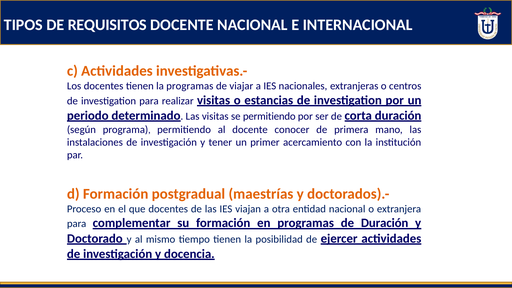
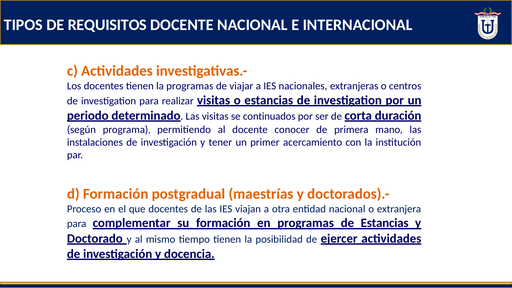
se permitiendo: permitiendo -> continuados (269, 116)
de Duración: Duración -> Estancias (385, 223)
